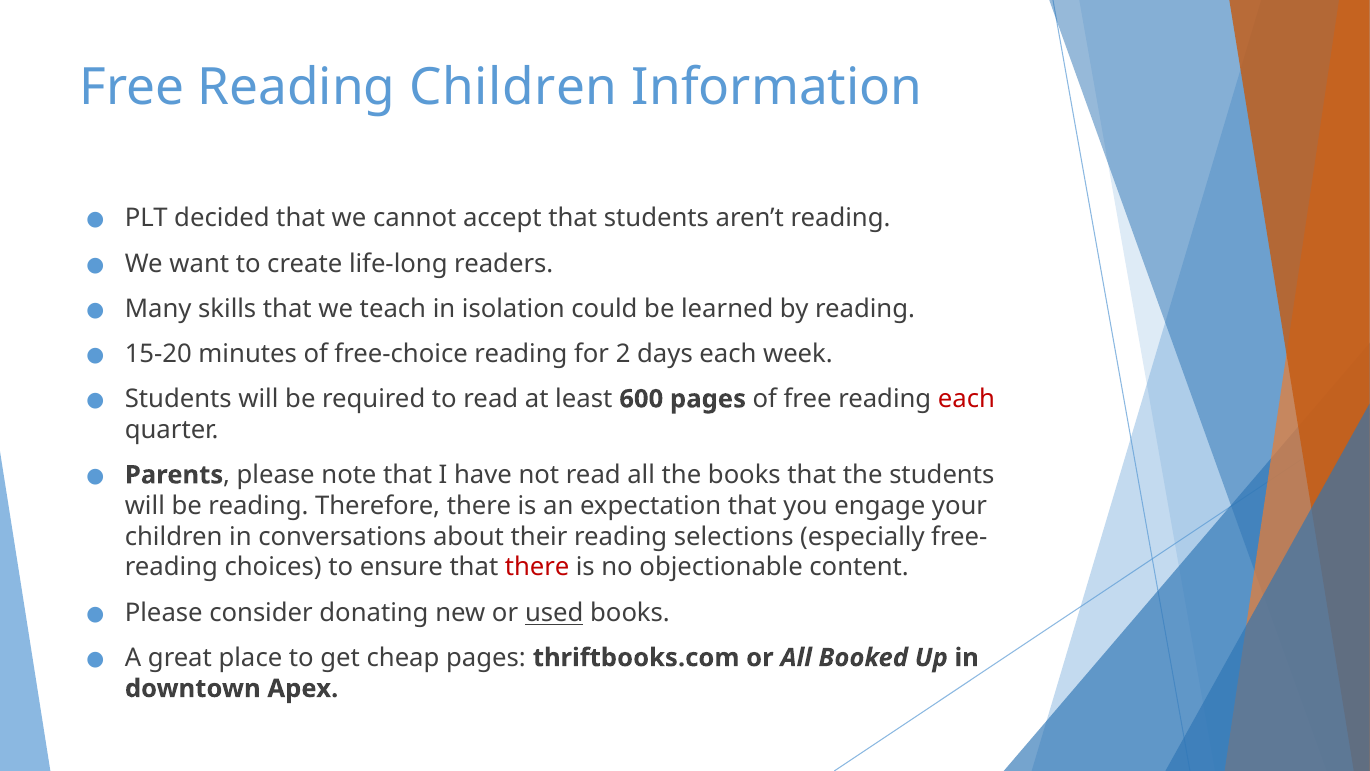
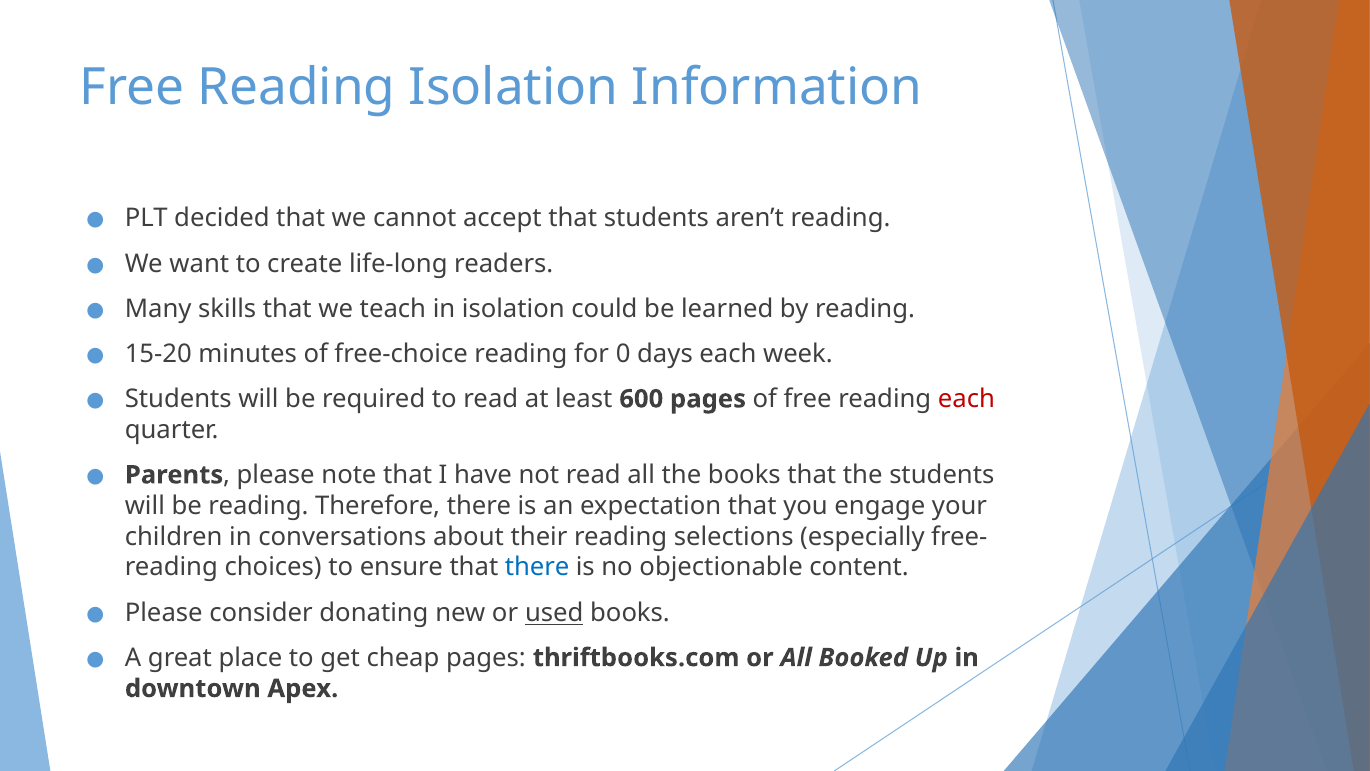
Reading Children: Children -> Isolation (514, 87)
2: 2 -> 0 (623, 354)
there colour: red -> blue (537, 567)
